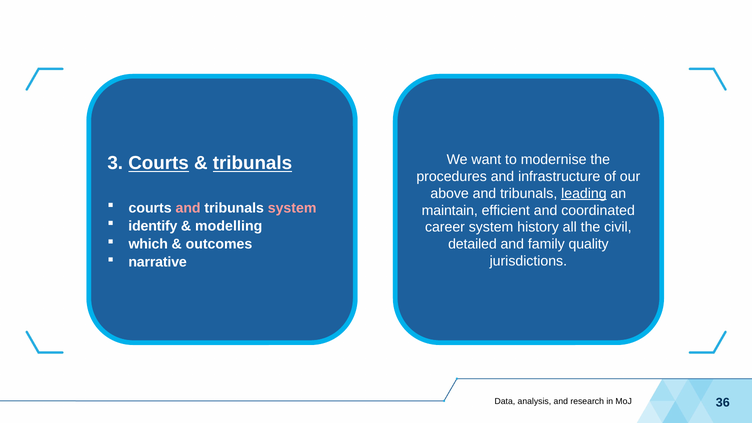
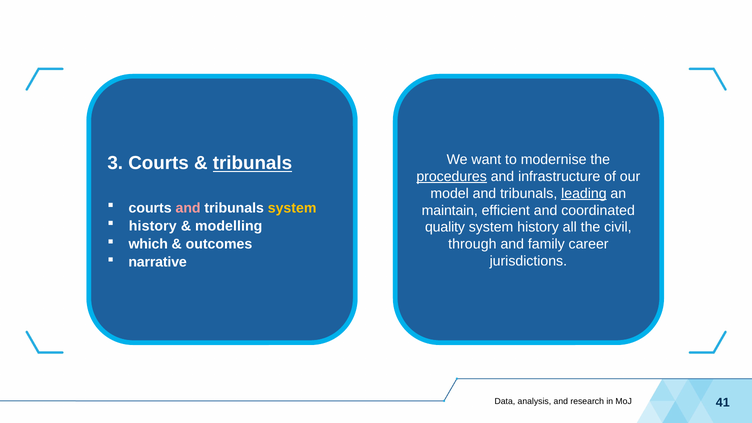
Courts underline: present -> none (159, 163)
procedures underline: none -> present (452, 177)
above: above -> model (450, 193)
system colour: pink -> yellow (292, 208)
identify: identify -> history (153, 226)
career: career -> quality (445, 227)
detailed: detailed -> through (472, 244)
quality: quality -> career (589, 244)
36: 36 -> 41 (723, 403)
